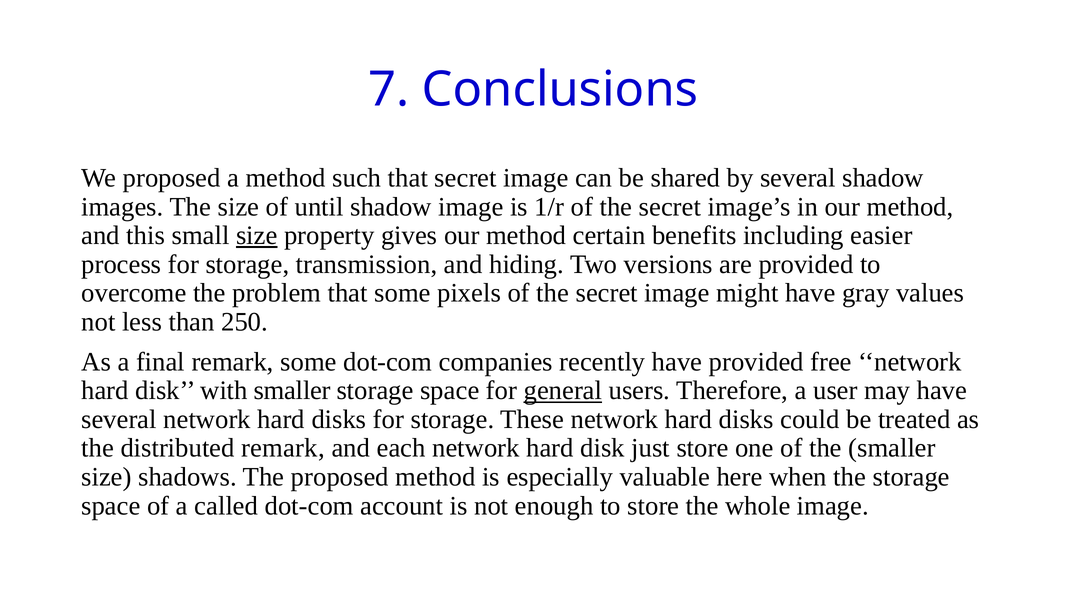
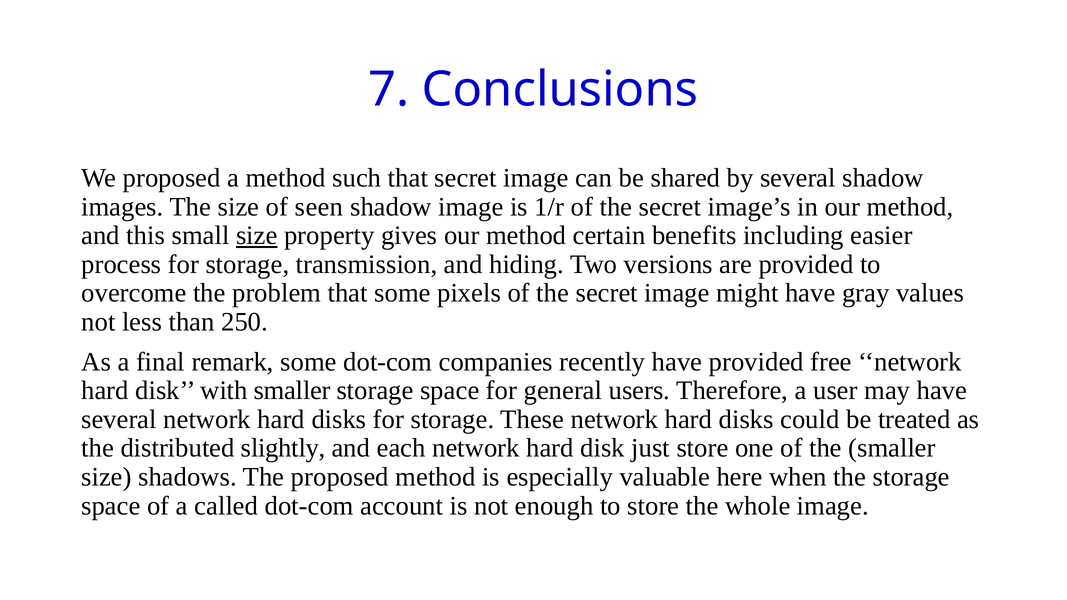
until: until -> seen (319, 207)
general underline: present -> none (563, 391)
distributed remark: remark -> slightly (283, 448)
